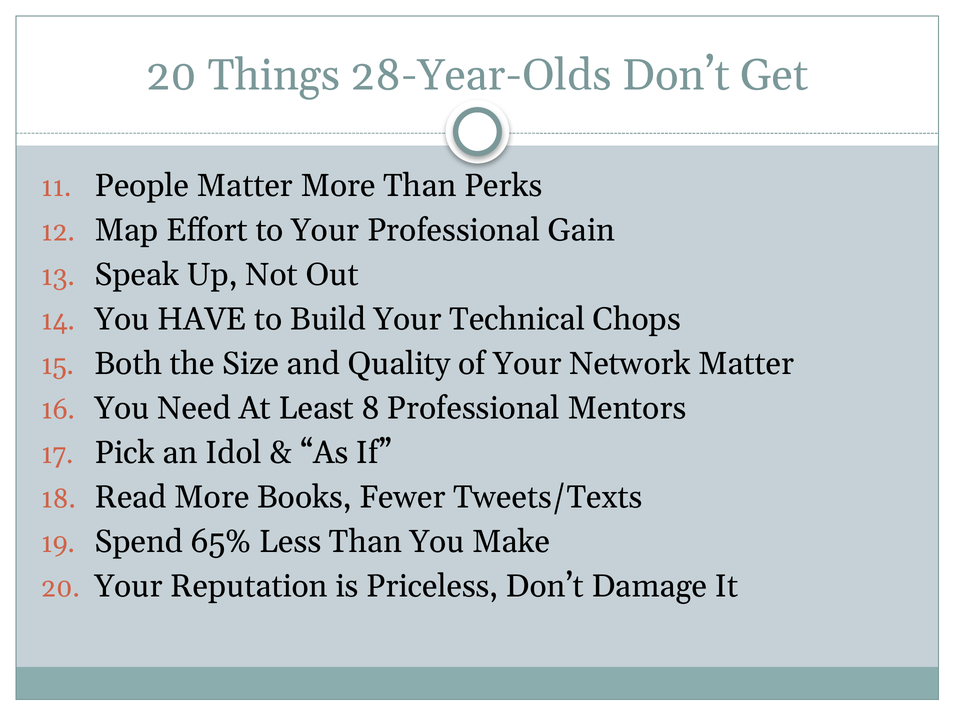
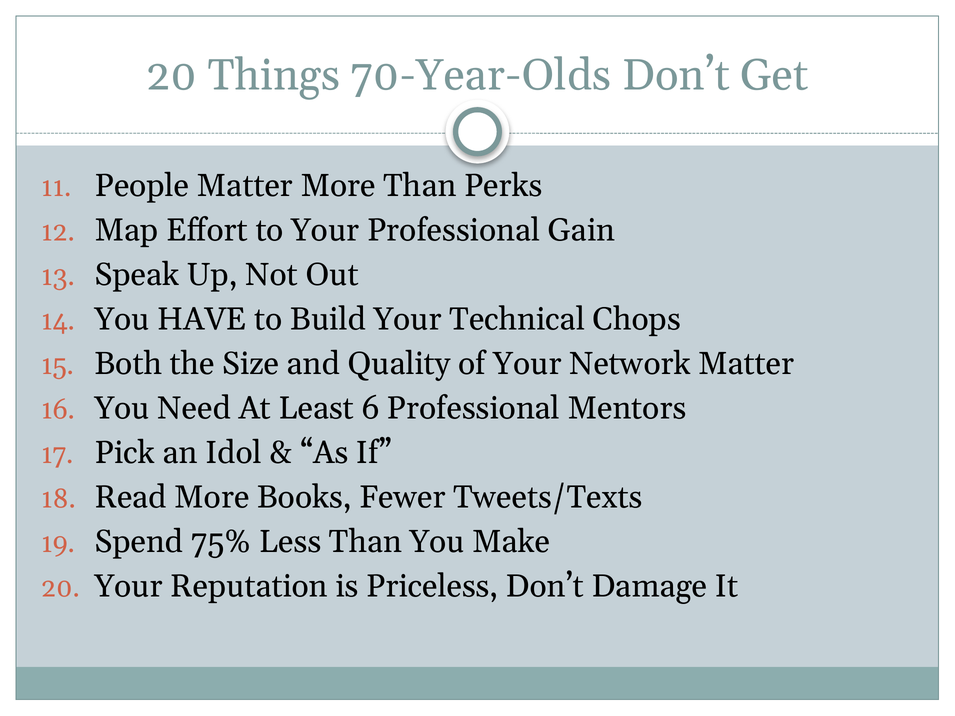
28-Year-Olds: 28-Year-Olds -> 70-Year-Olds (481, 75)
8: 8 -> 6 (371, 408)
65%: 65% -> 75% (221, 542)
